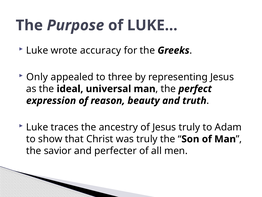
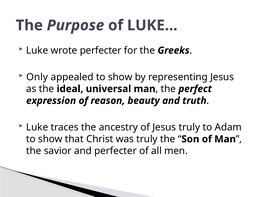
wrote accuracy: accuracy -> perfecter (101, 50)
appealed to three: three -> show (120, 77)
